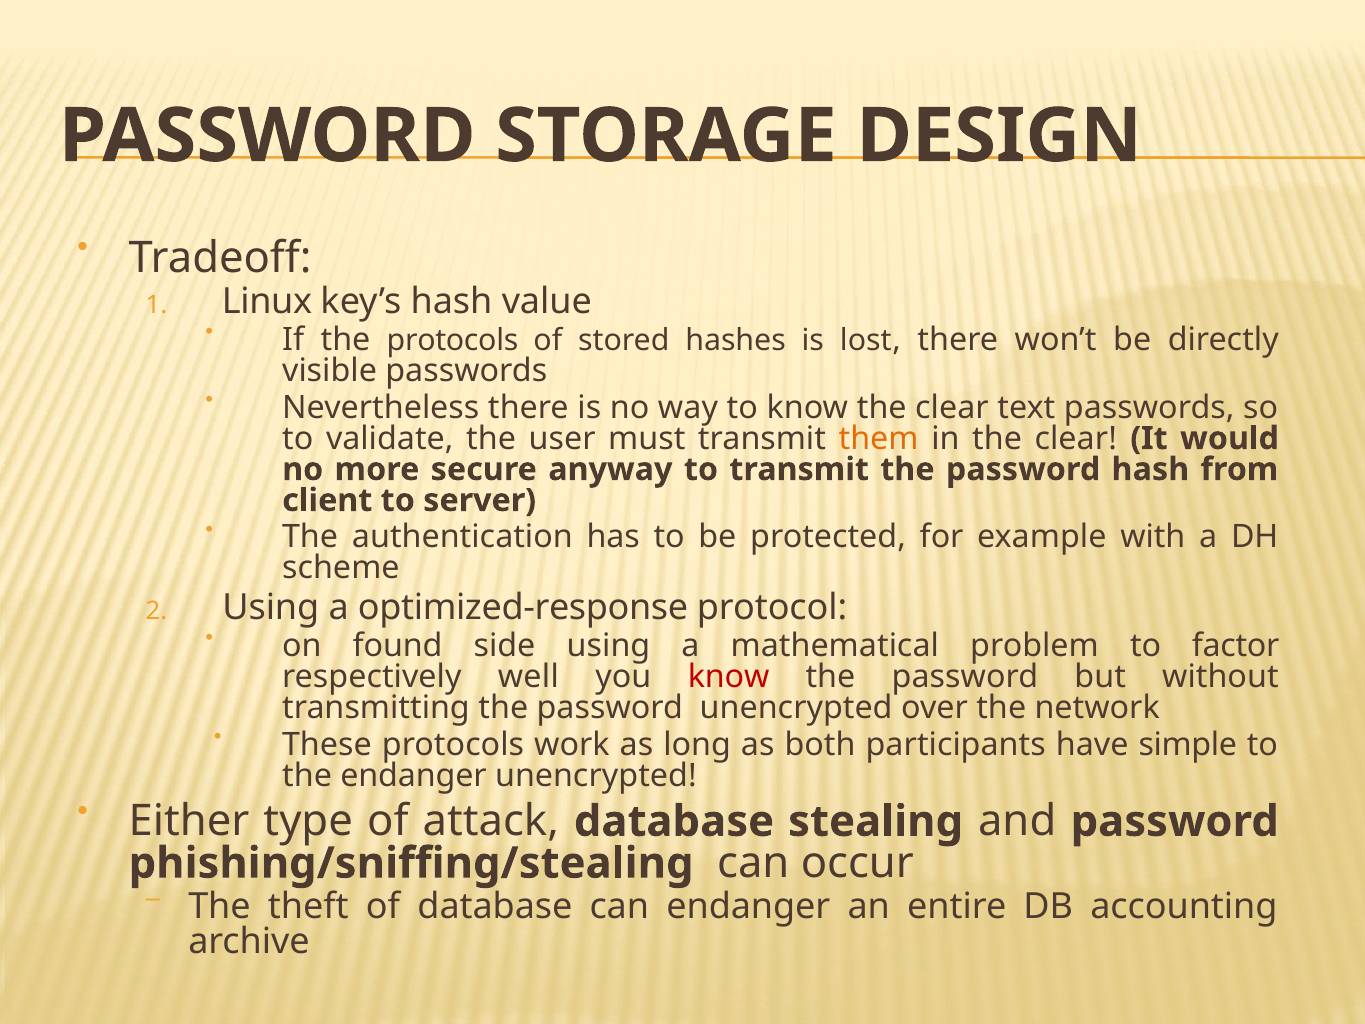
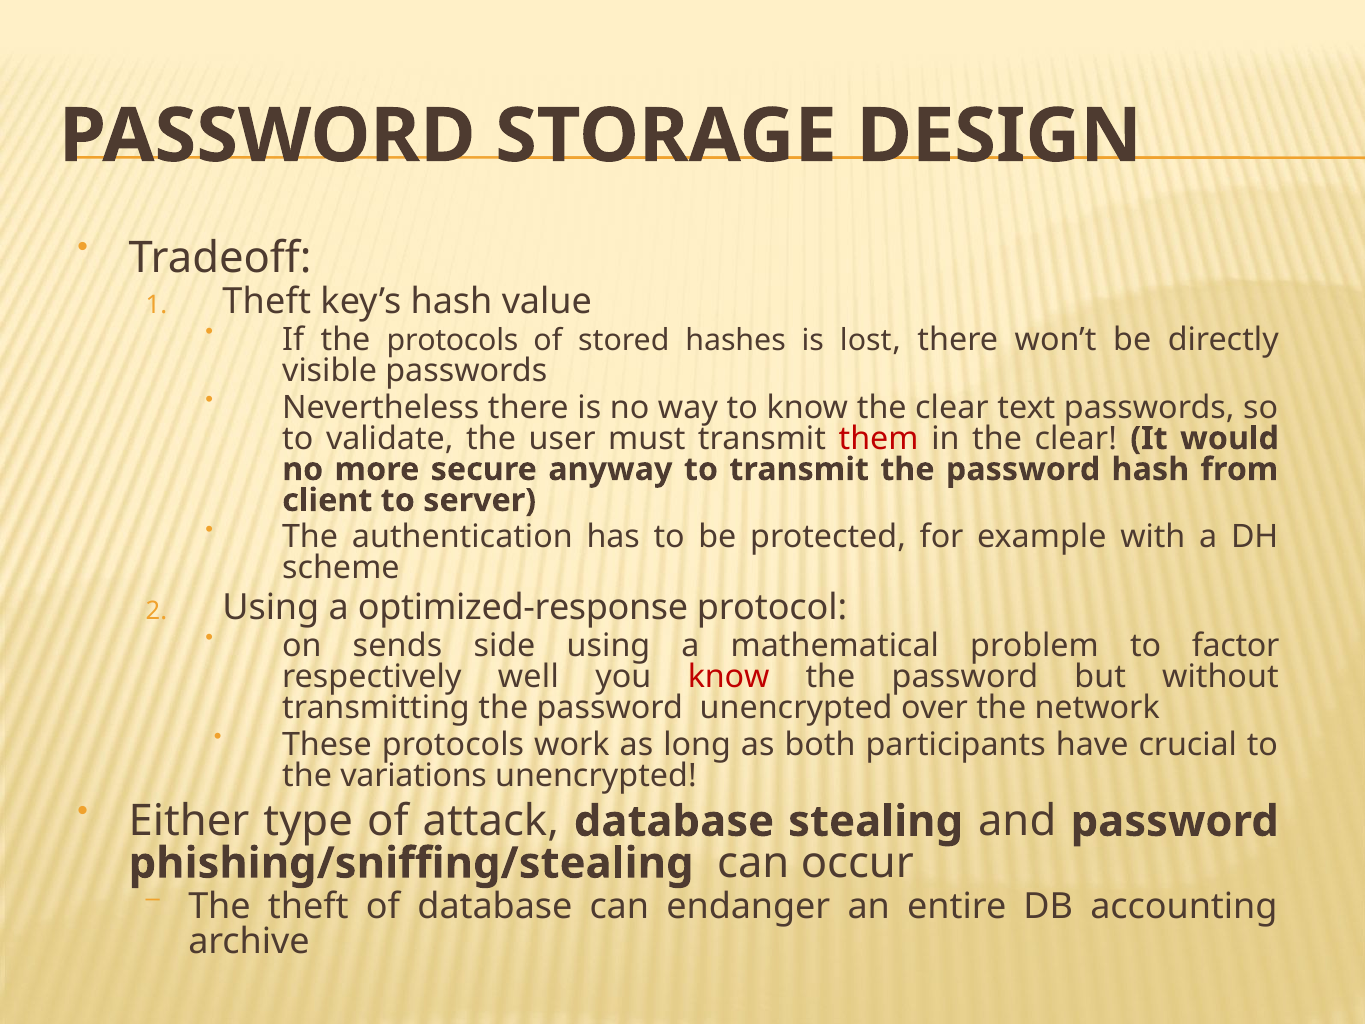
Linux: Linux -> Theft (267, 302)
them colour: orange -> red (879, 438)
found: found -> sends (397, 646)
simple: simple -> crucial (1188, 744)
the endanger: endanger -> variations (414, 775)
